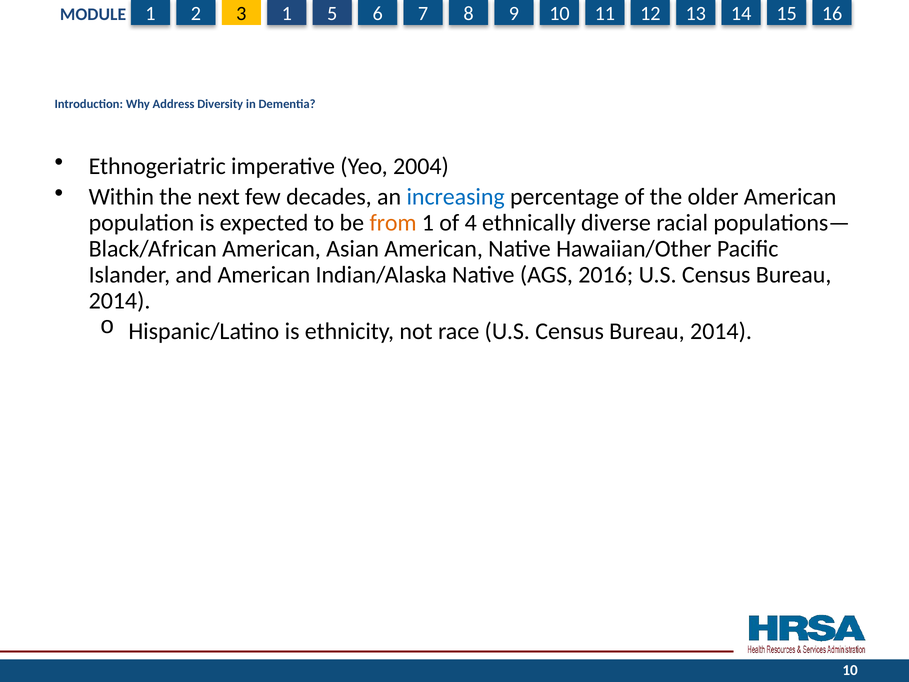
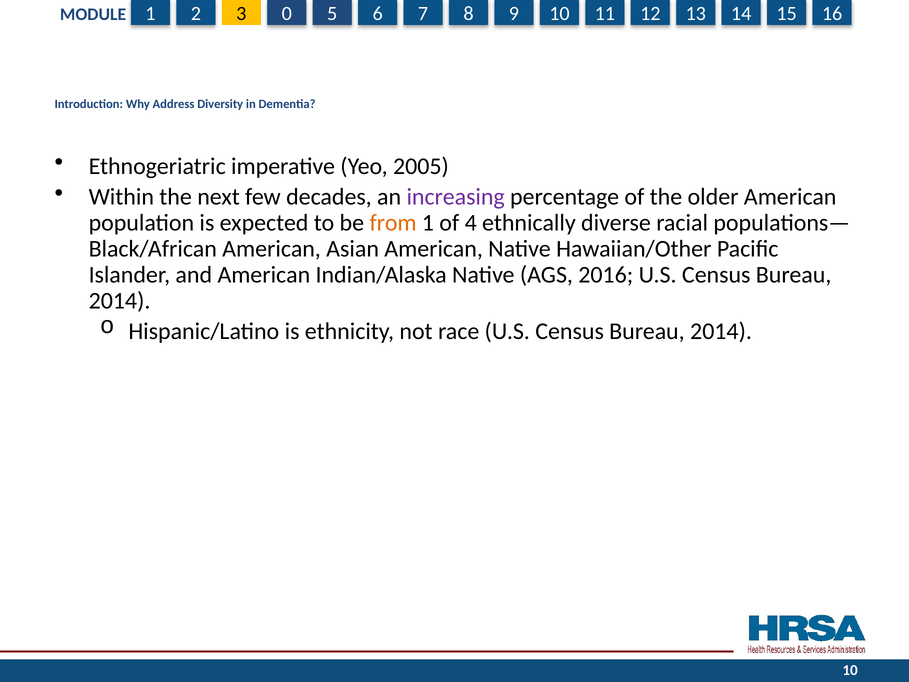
1: 1 -> 0 (287, 13)
2004: 2004 -> 2005 (421, 166)
increasing colour: blue -> purple (456, 197)
